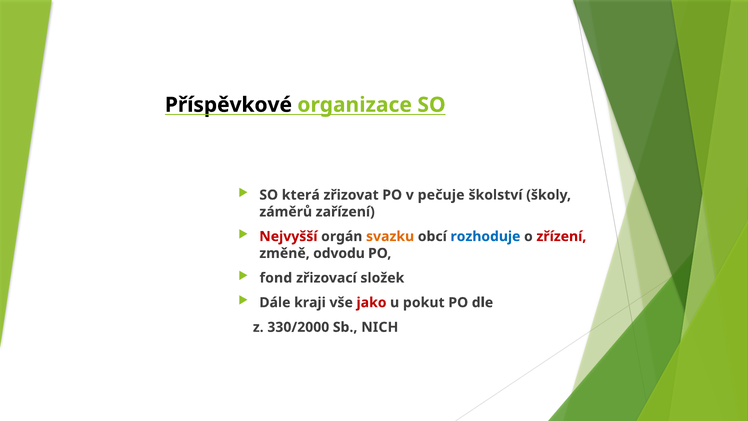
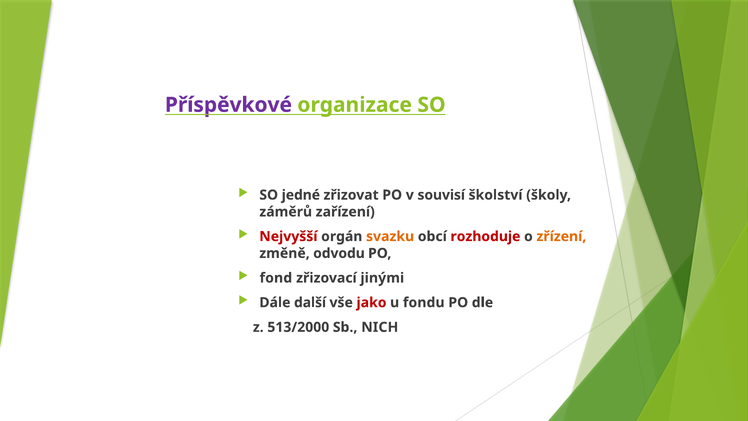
Příspěvkové colour: black -> purple (228, 105)
která: která -> jedné (301, 195)
pečuje: pečuje -> souvisí (441, 195)
rozhoduje colour: blue -> red (485, 236)
zřízení colour: red -> orange (561, 236)
složek: složek -> jinými (382, 278)
kraji: kraji -> další (310, 302)
pokut: pokut -> fondu (424, 302)
330/2000: 330/2000 -> 513/2000 (298, 327)
